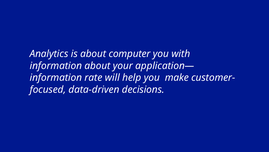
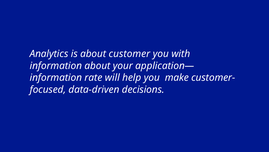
computer: computer -> customer (130, 54)
